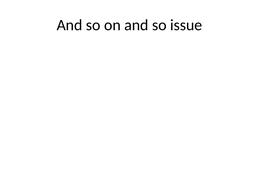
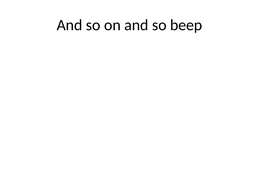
issue: issue -> beep (186, 25)
